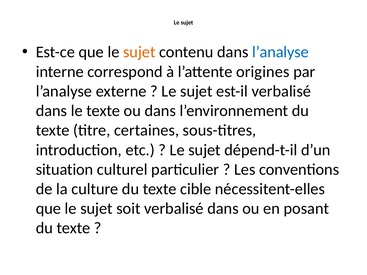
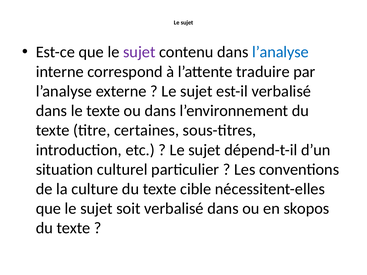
sujet colour: orange -> purple (139, 52)
origines: origines -> traduire (263, 72)
posant: posant -> skopos (306, 209)
